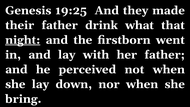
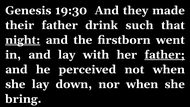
19:25: 19:25 -> 19:30 (71, 10)
what: what -> such (139, 25)
father underline: none -> present (165, 55)
